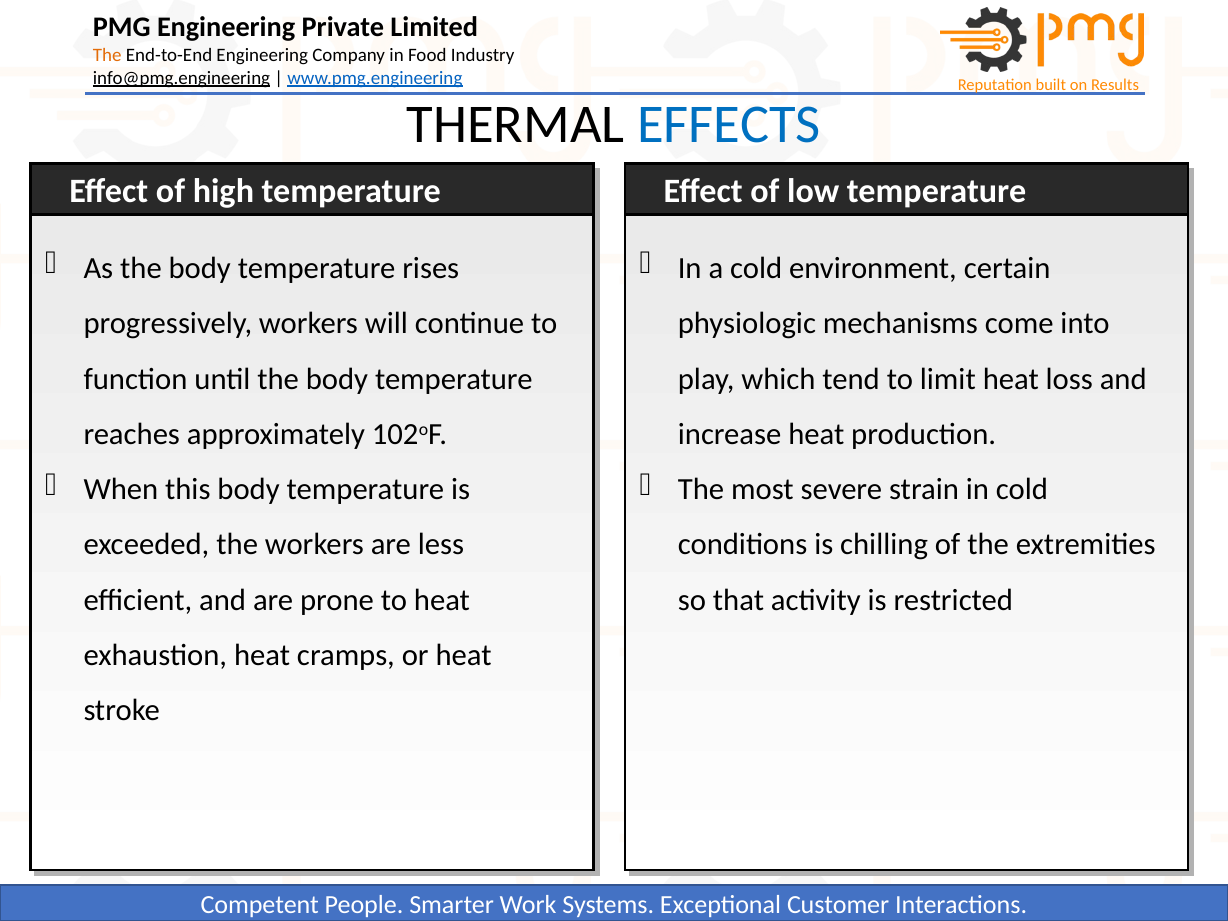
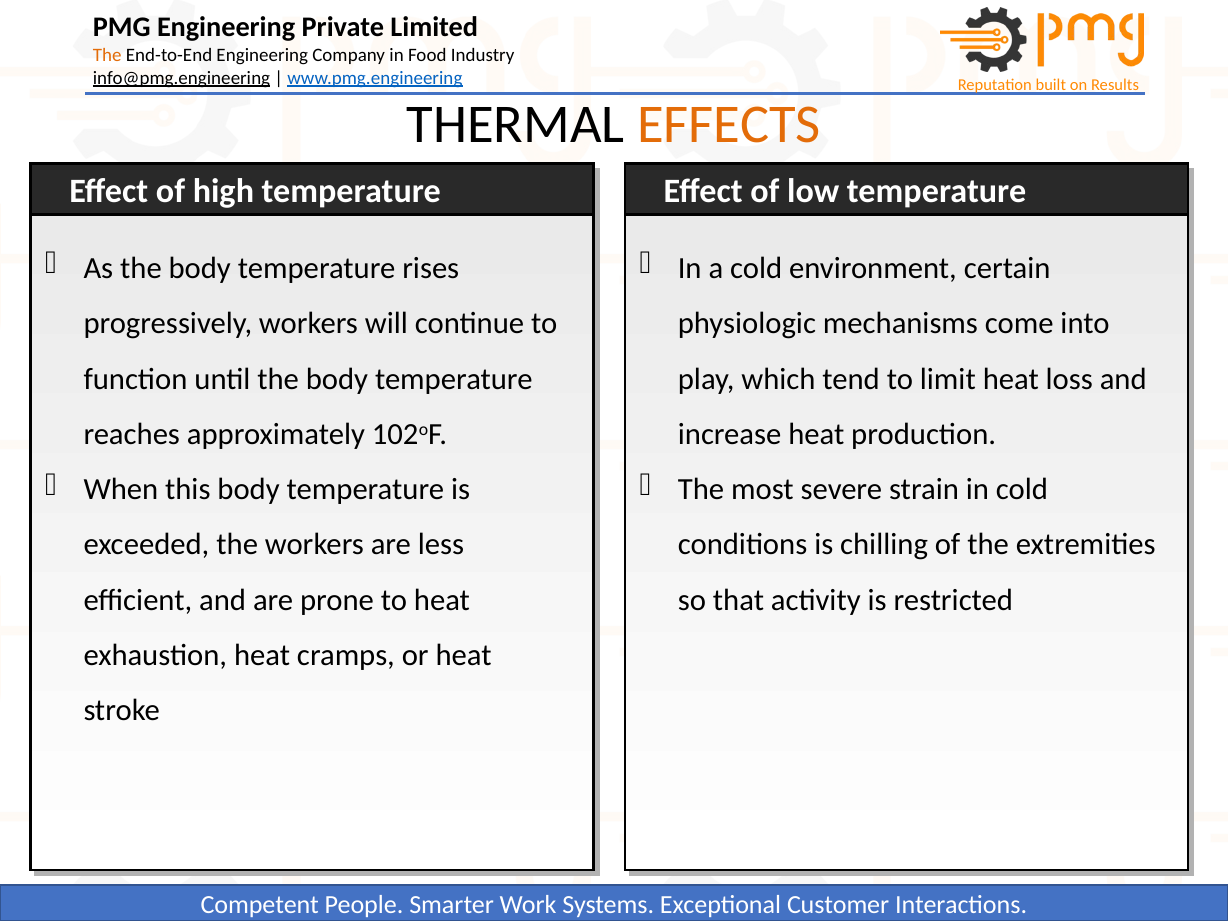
EFFECTS colour: blue -> orange (729, 125)
